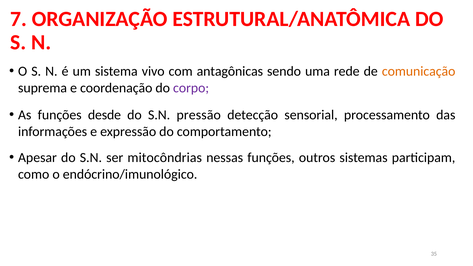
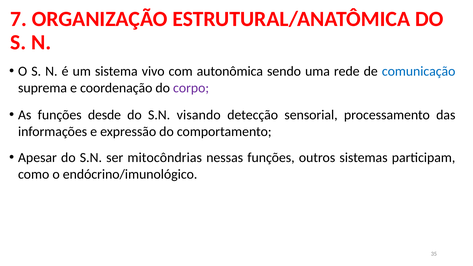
antagônicas: antagônicas -> autonômica (230, 71)
comunicação colour: orange -> blue (419, 71)
pressão: pressão -> visando (199, 115)
